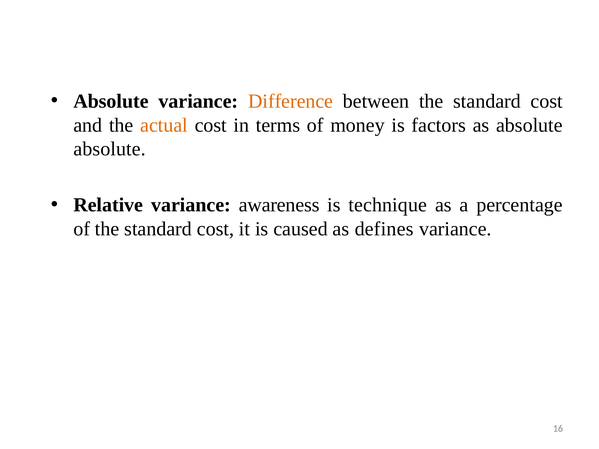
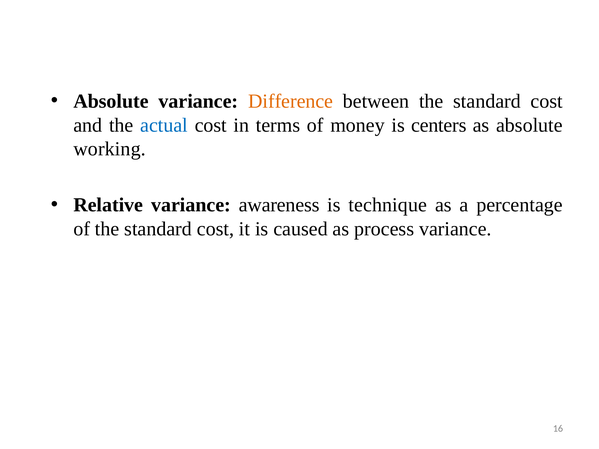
actual colour: orange -> blue (164, 125)
factors: factors -> centers (439, 125)
absolute: absolute -> working (110, 149)
defines: defines -> process (384, 229)
